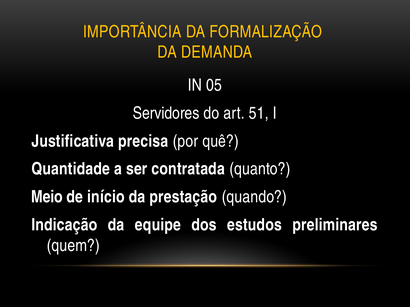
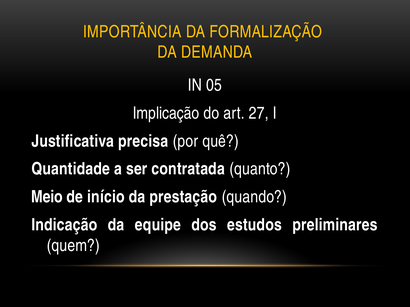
Servidores: Servidores -> Implicação (166, 113)
51: 51 -> 27 (259, 113)
